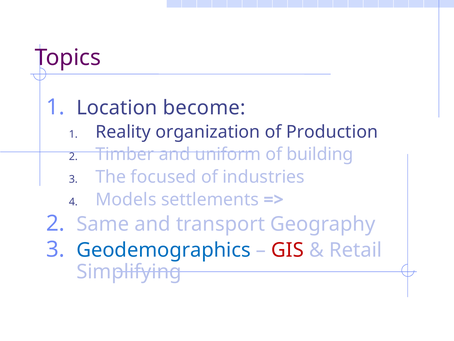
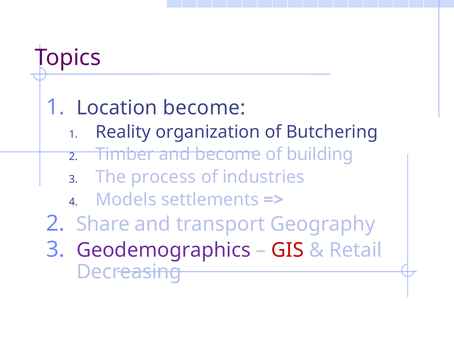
Production: Production -> Butchering (332, 132)
and uniform: uniform -> become (228, 154)
focused: focused -> process (163, 177)
Same: Same -> Share (103, 224)
Geodemographics colour: blue -> purple (164, 250)
Simplifying: Simplifying -> Decreasing (129, 272)
